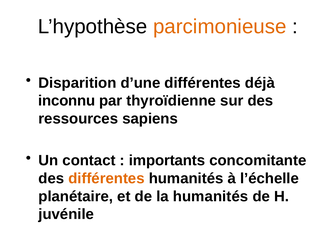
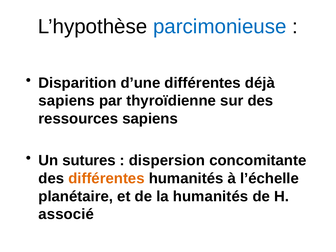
parcimonieuse colour: orange -> blue (220, 27)
inconnu: inconnu -> sapiens (67, 101)
contact: contact -> sutures (89, 161)
importants: importants -> dispersion (167, 161)
juvénile: juvénile -> associé (66, 214)
